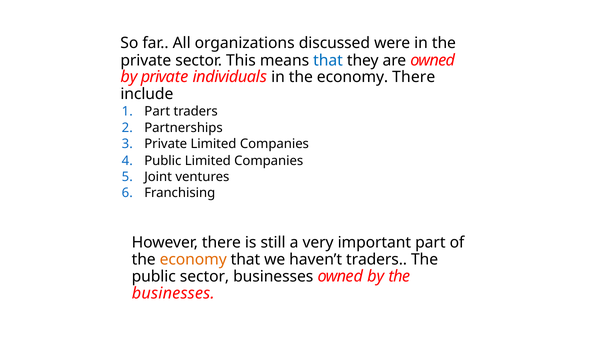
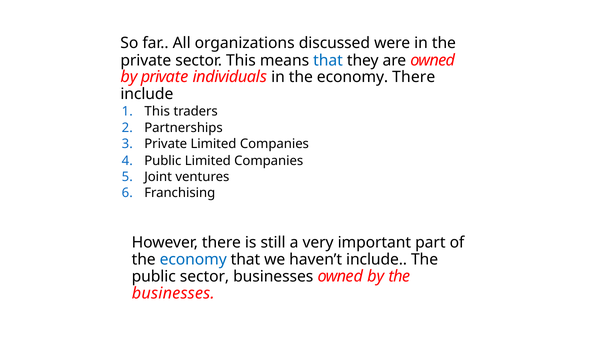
Part: Part -> This (157, 111)
economy colour: orange -> blue (193, 259)
haven’t traders: traders -> include (377, 259)
